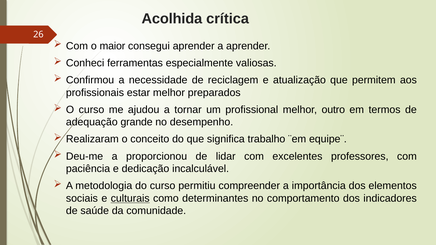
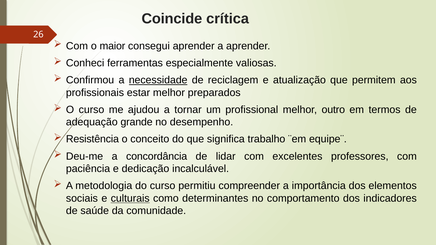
Acolhida: Acolhida -> Coincide (172, 19)
necessidade underline: none -> present (158, 80)
Realizaram: Realizaram -> Resistência (92, 139)
proporcionou: proporcionou -> concordância (157, 156)
